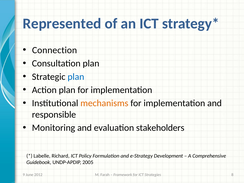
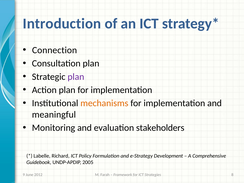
Represented: Represented -> Introduction (62, 23)
plan colour: blue -> purple (76, 77)
responsible: responsible -> meaningful (54, 115)
